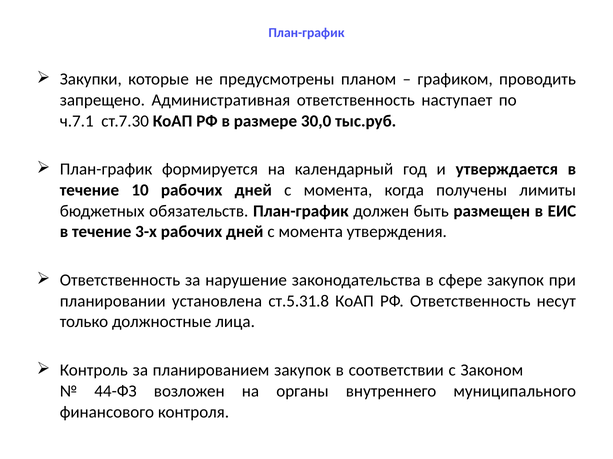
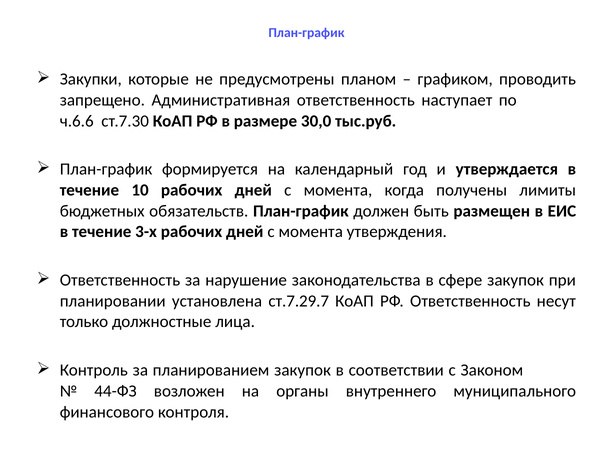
ч.7.1: ч.7.1 -> ч.6.6 (77, 121)
ст.5.31.8: ст.5.31.8 -> ст.7.29.7 (299, 302)
